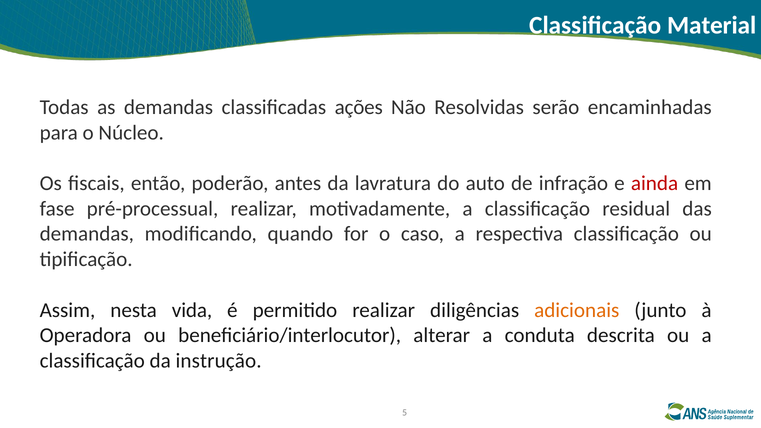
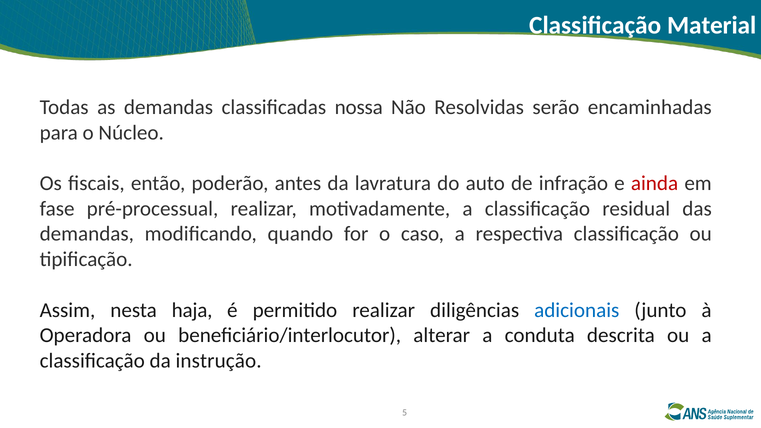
ações: ações -> nossa (359, 107)
vida: vida -> haja (192, 310)
adicionais colour: orange -> blue (577, 310)
